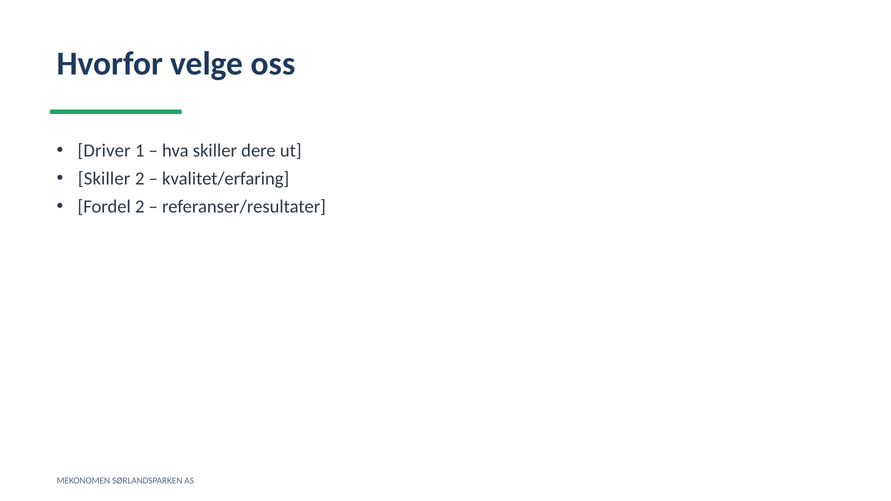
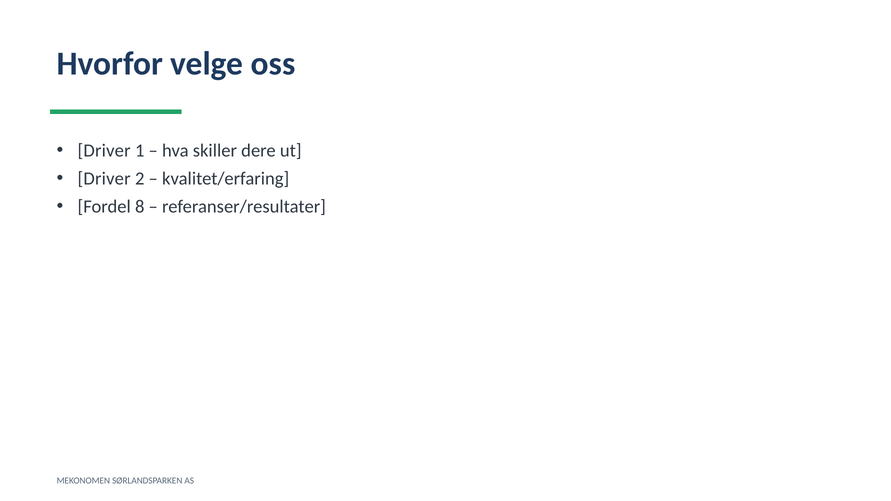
Skiller: Skiller -> Driver (104, 179)
Fordel 2: 2 -> 8 (140, 207)
